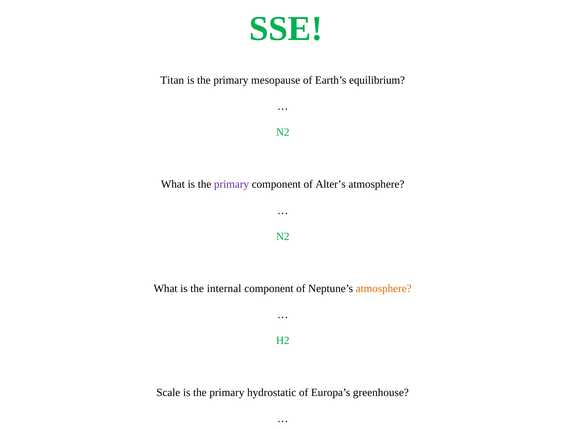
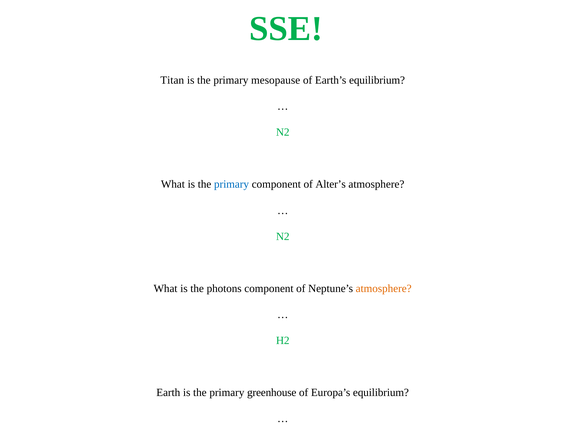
primary colour: purple -> blue (232, 184)
internal: internal -> photons (224, 288)
Scale: Scale -> Earth (168, 393)
hydrostatic: hydrostatic -> greenhouse (272, 393)
Europa’s greenhouse: greenhouse -> equilibrium (381, 393)
